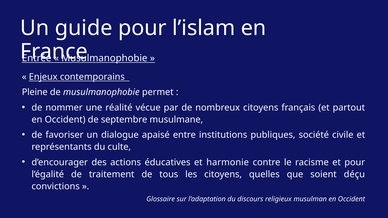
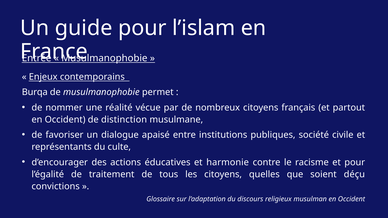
Pleine: Pleine -> Burqa (35, 92)
septembre: septembre -> distinction (124, 120)
